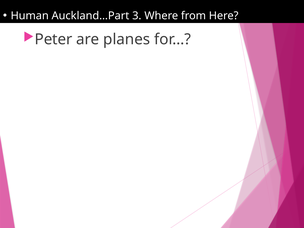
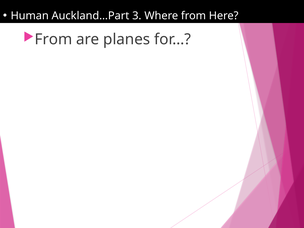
Peter: Peter -> From (53, 39)
